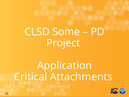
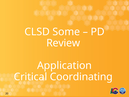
Project: Project -> Review (63, 43)
Attachments: Attachments -> Coordinating (81, 77)
